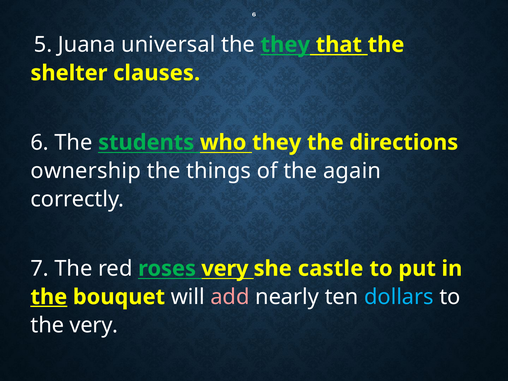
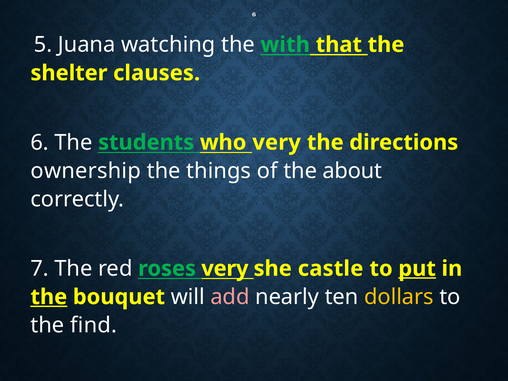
universal: universal -> watching (168, 45)
the they: they -> with (285, 45)
who they: they -> very (277, 142)
again: again -> about (352, 171)
put underline: none -> present (417, 269)
dollars colour: light blue -> yellow (399, 297)
the very: very -> find (94, 325)
